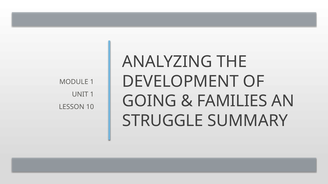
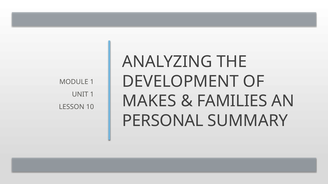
GOING: GOING -> MAKES (149, 101)
STRUGGLE: STRUGGLE -> PERSONAL (163, 121)
